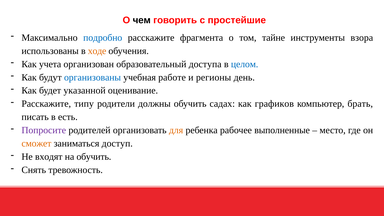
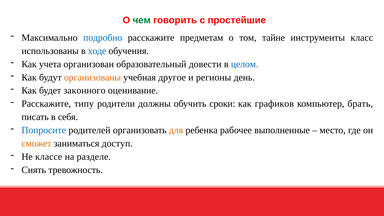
чем colour: black -> green (142, 20)
фрагмента: фрагмента -> предметам (202, 38)
взора: взора -> класс (362, 38)
ходе colour: orange -> blue (97, 51)
доступа: доступа -> довести (205, 64)
организованы colour: blue -> orange (93, 77)
работе: работе -> другое (172, 77)
указанной: указанной -> законного (85, 91)
садах: садах -> сроки (222, 104)
есть: есть -> себя (68, 117)
Попросите colour: purple -> blue (44, 130)
входят: входят -> классе (49, 157)
на обучить: обучить -> разделе (94, 157)
